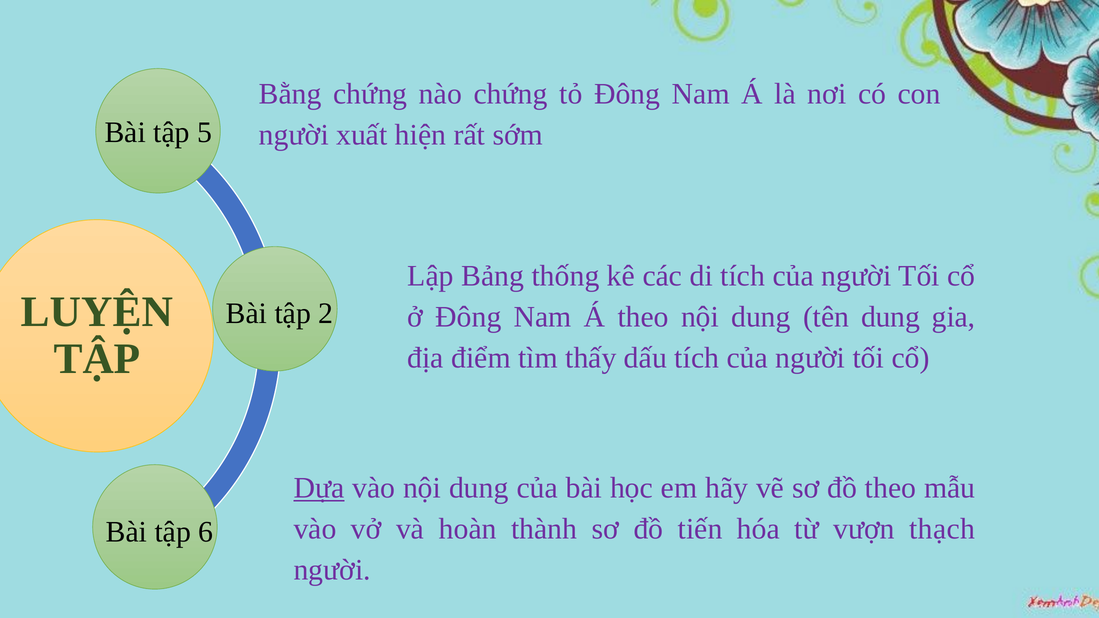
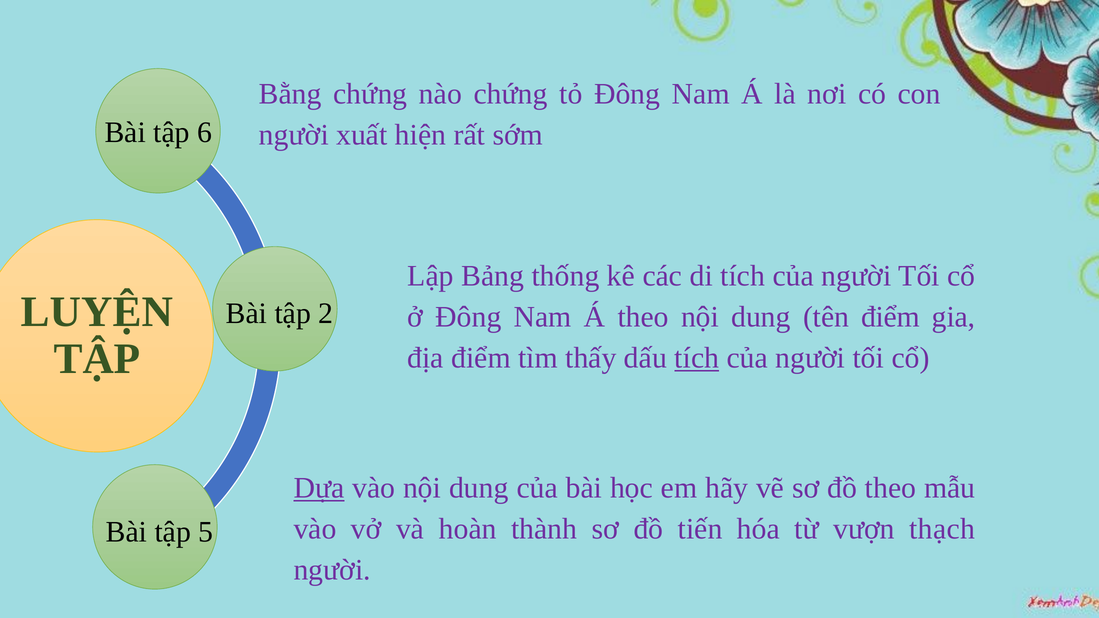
5: 5 -> 6 (205, 133)
tên dung: dung -> điểm (891, 317)
tích underline: none -> present (697, 358)
6: 6 -> 5 (206, 532)
